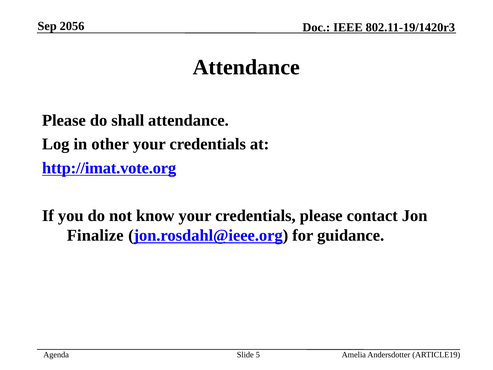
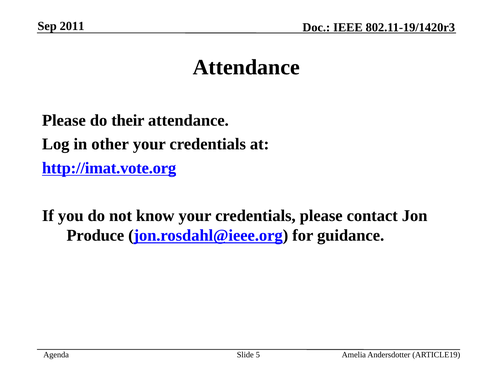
2056: 2056 -> 2011 (72, 26)
shall: shall -> their (128, 120)
Finalize: Finalize -> Produce (95, 235)
